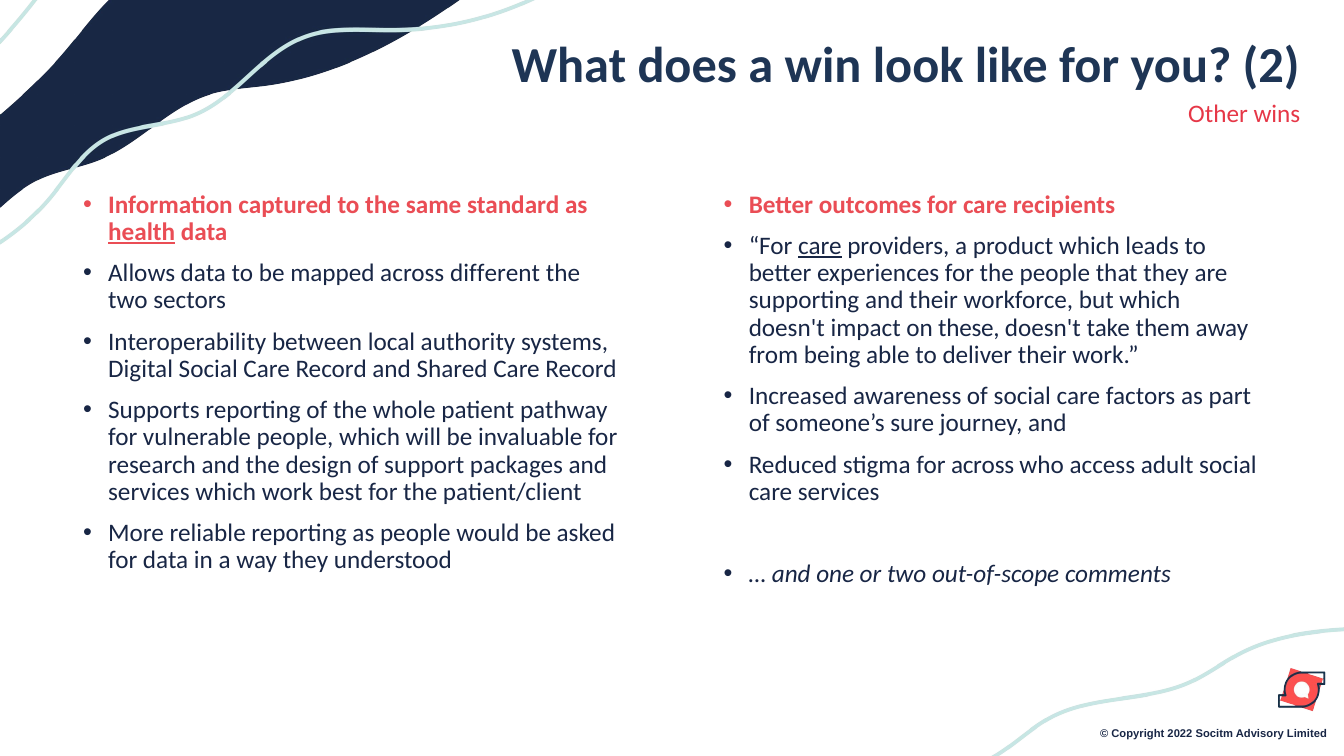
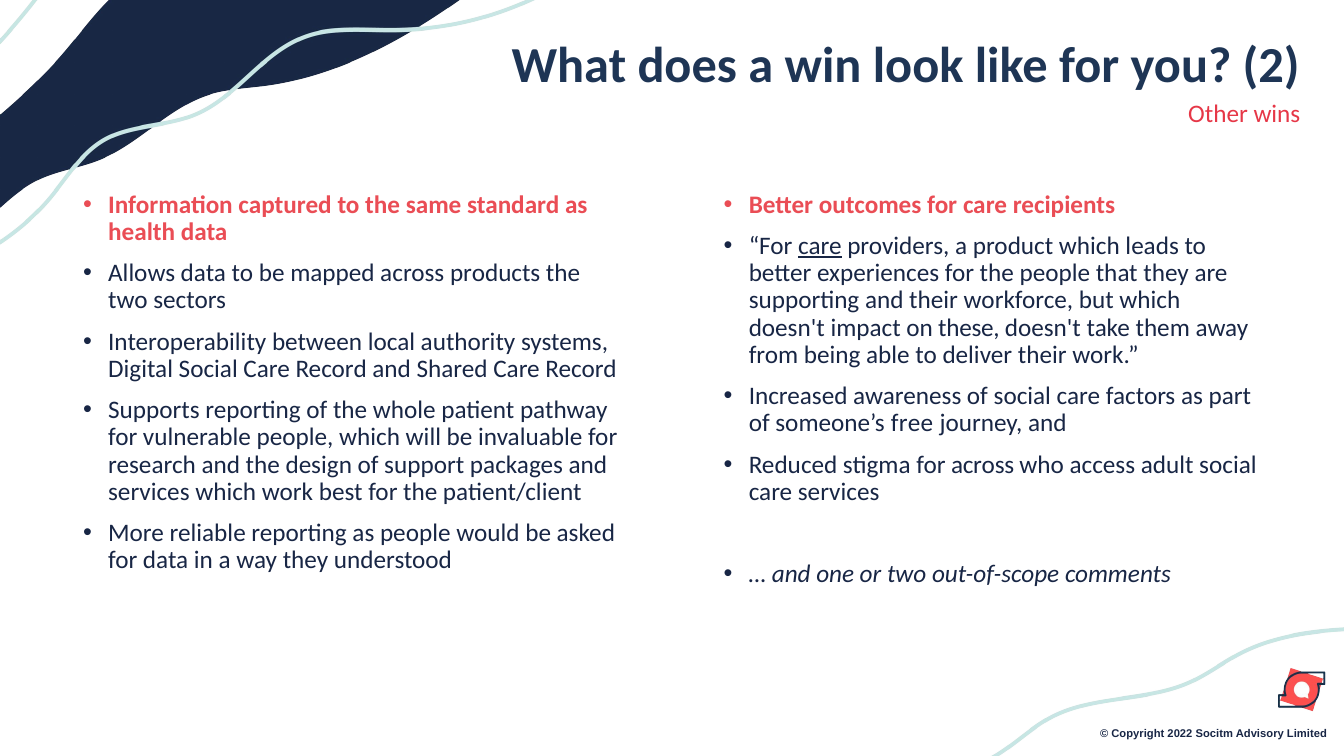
health underline: present -> none (142, 232)
different: different -> products (495, 273)
sure: sure -> free (912, 424)
